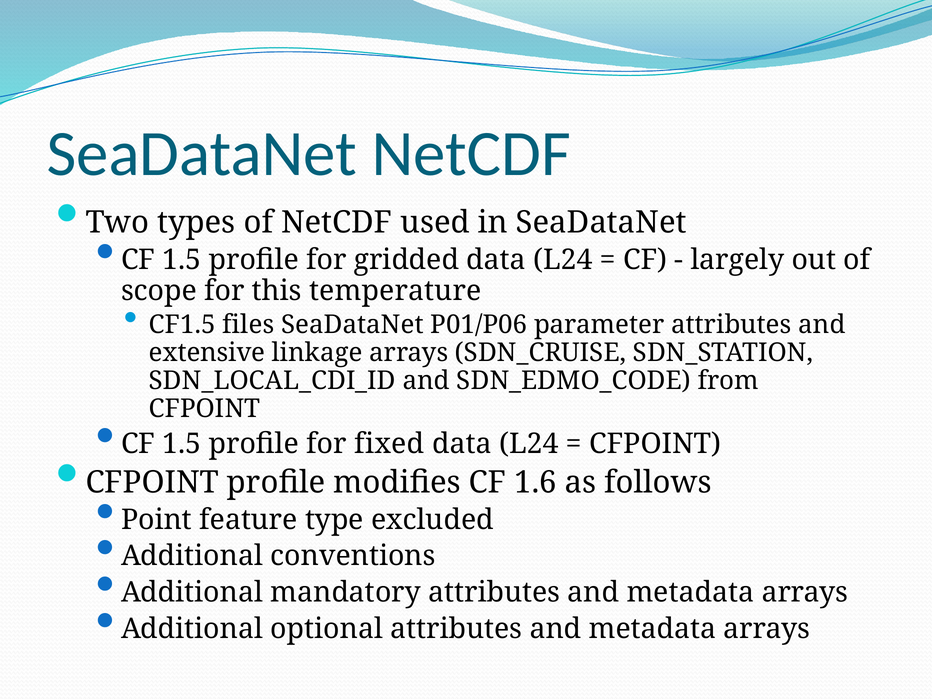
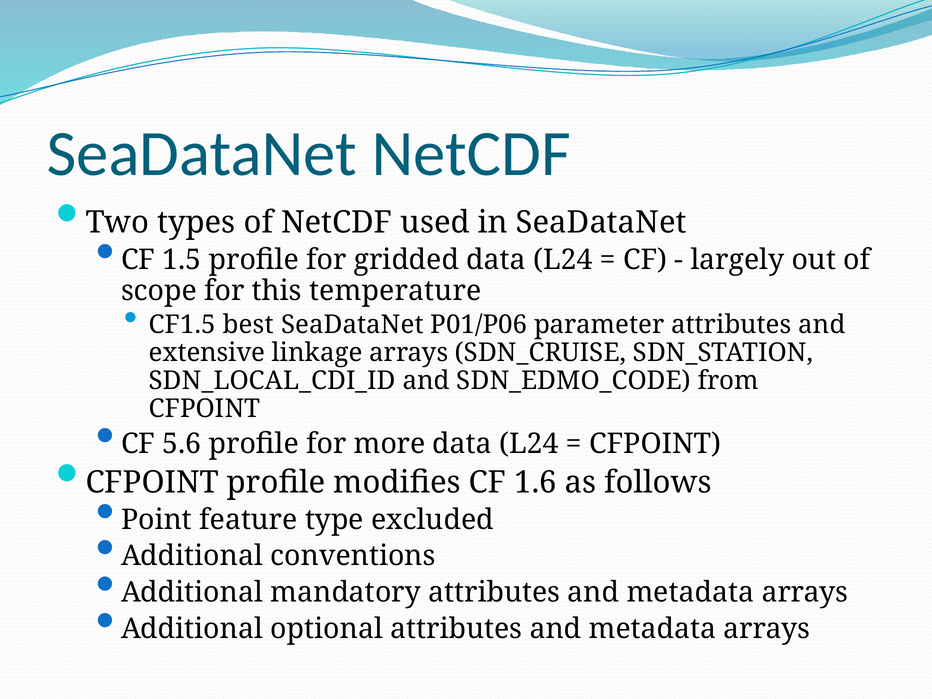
files: files -> best (248, 325)
1.5: 1.5 -> 5.6 (182, 444)
fixed: fixed -> more (390, 444)
